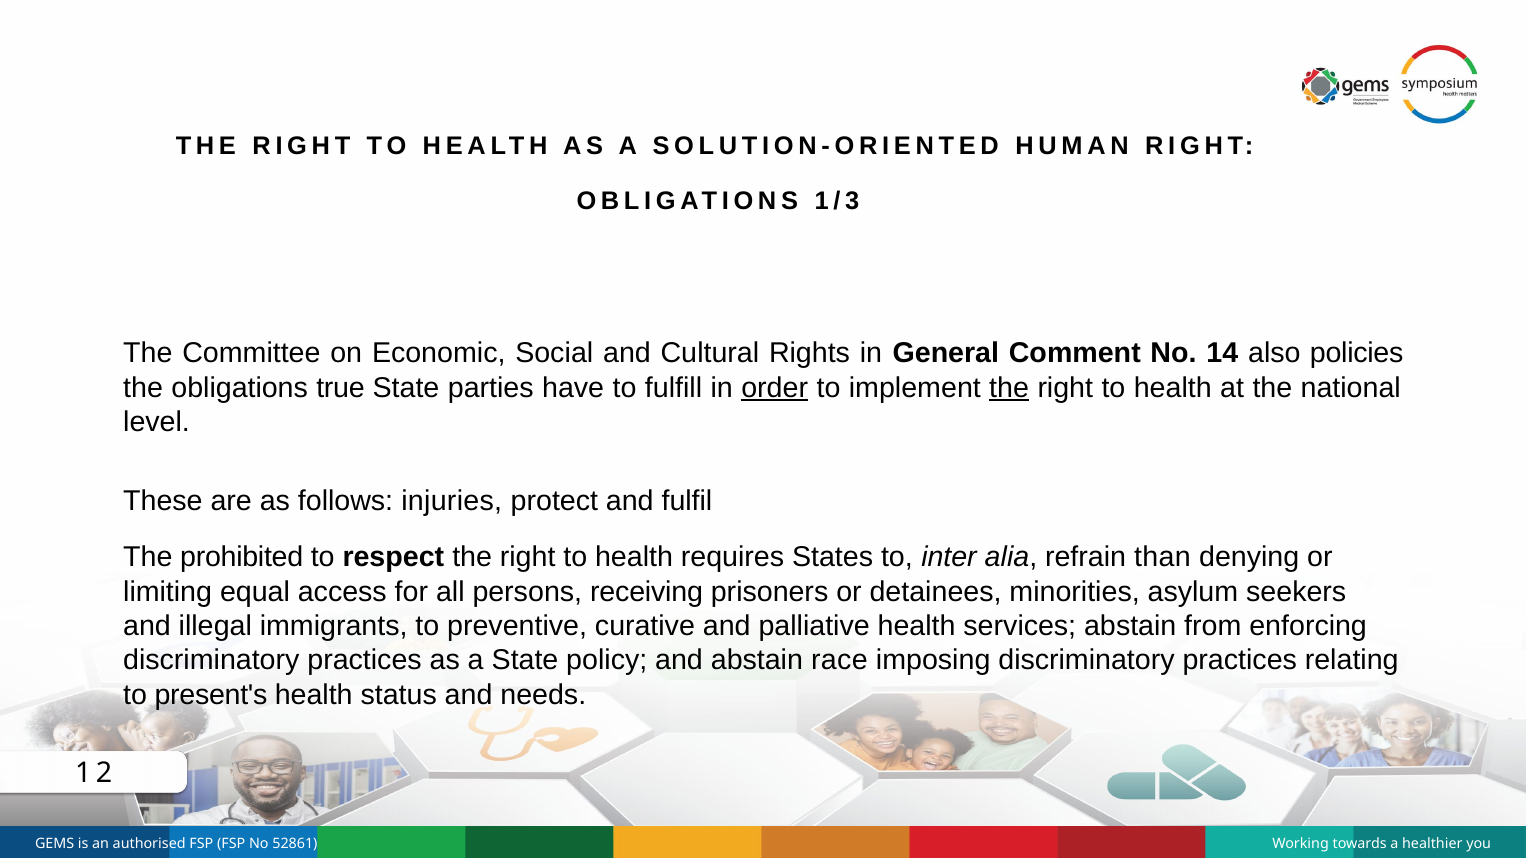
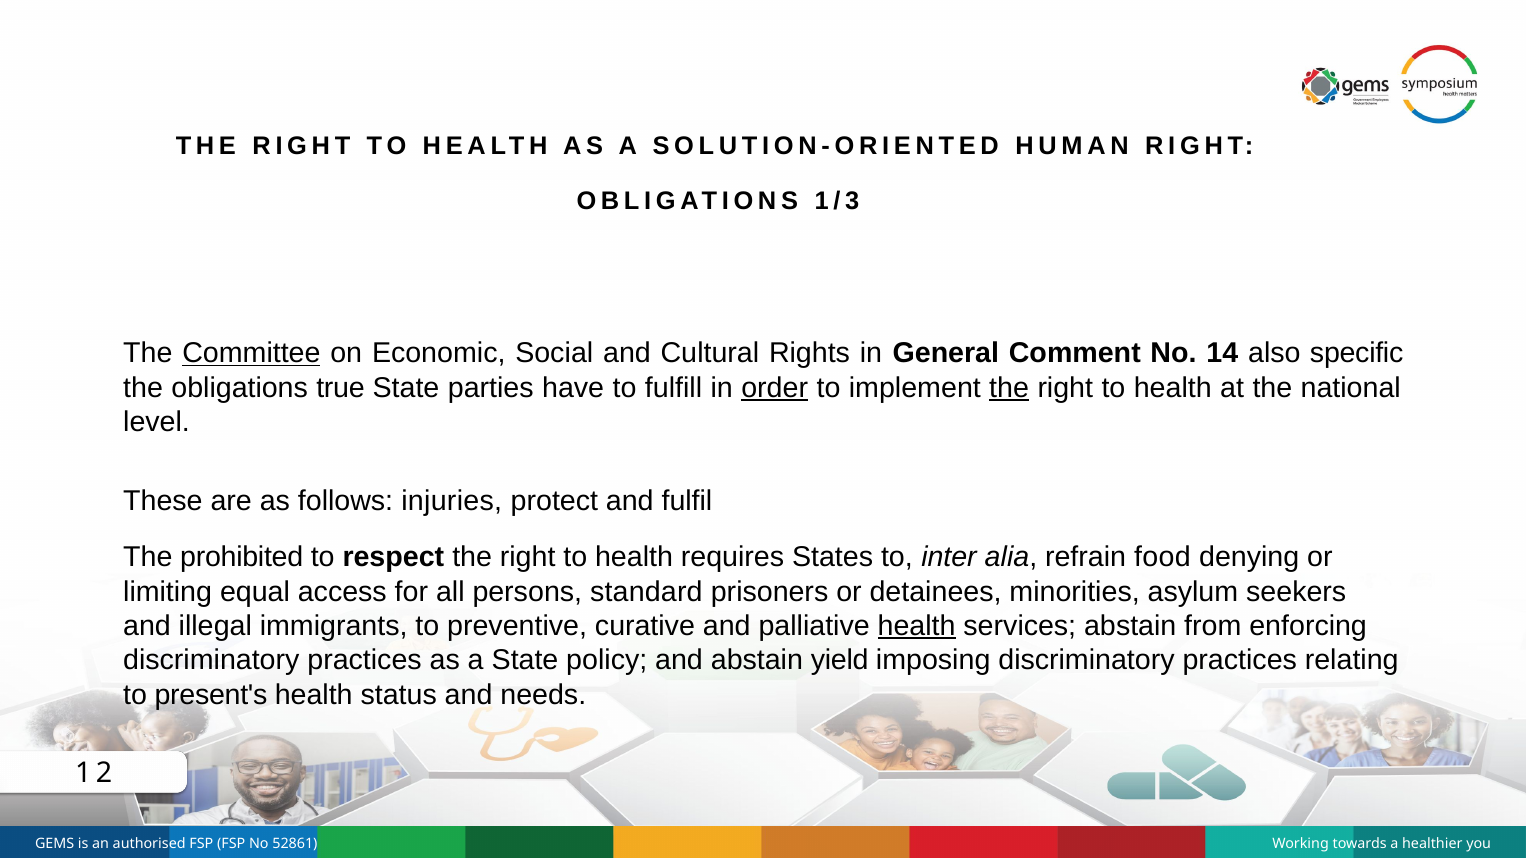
Committee underline: none -> present (251, 353)
policies: policies -> specific (1357, 353)
than: than -> food (1162, 558)
receiving: receiving -> standard (646, 592)
health underline: none -> present (917, 626)
race: race -> yield (840, 661)
